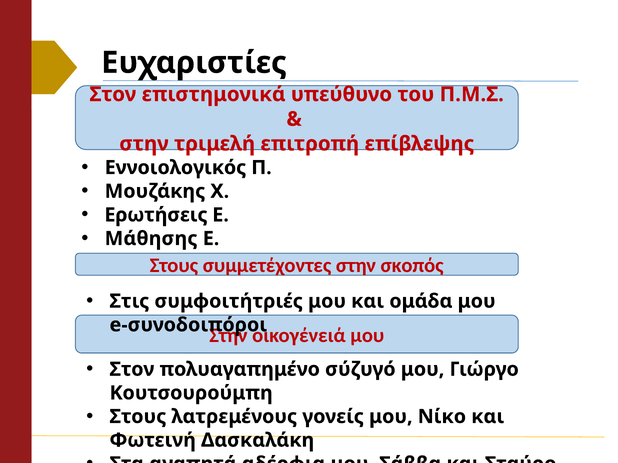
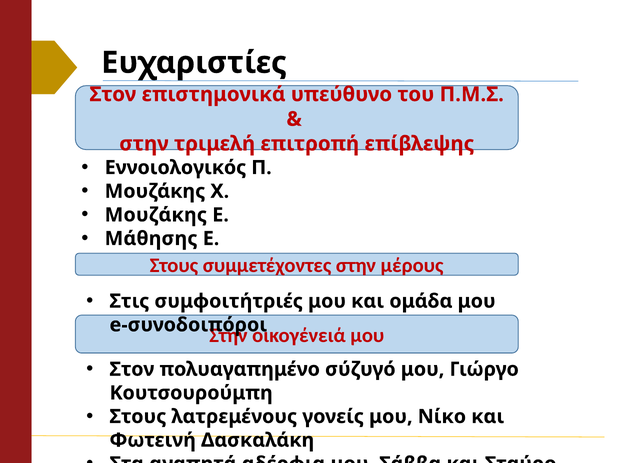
Ερωτήσεις: Ερωτήσεις -> Μουζάκης (156, 215)
σκοπός: σκοπός -> μέρους (412, 266)
